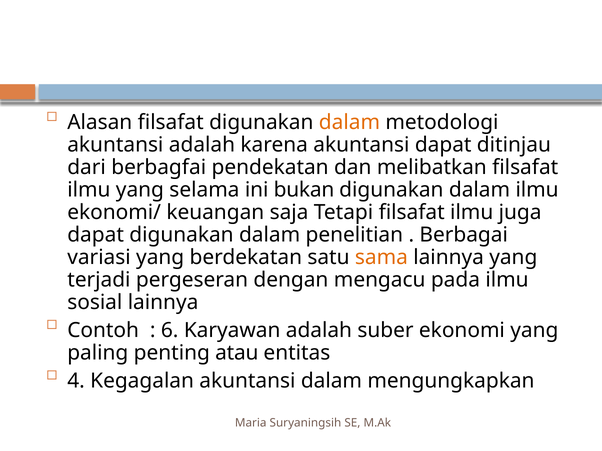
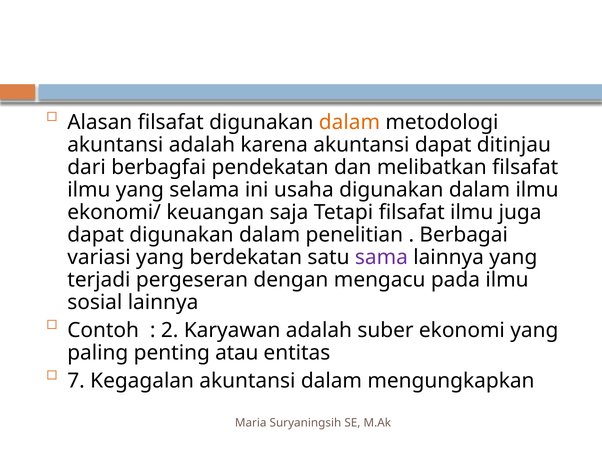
bukan: bukan -> usaha (304, 190)
sama colour: orange -> purple (381, 258)
6: 6 -> 2 (170, 331)
4: 4 -> 7 (76, 381)
